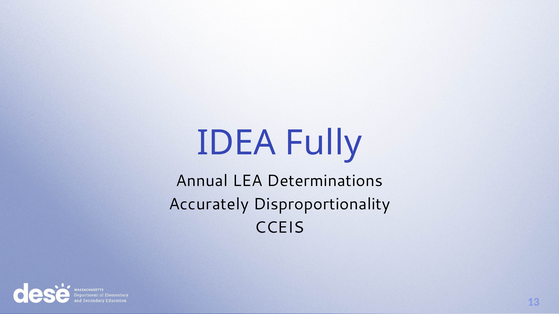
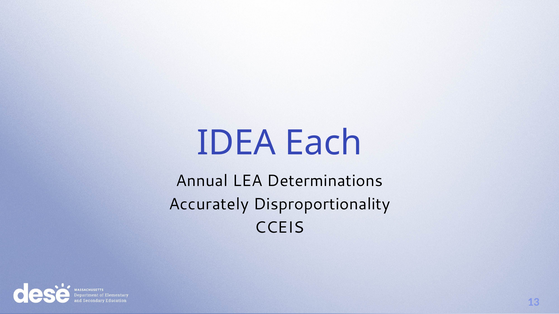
Fully: Fully -> Each (324, 143)
